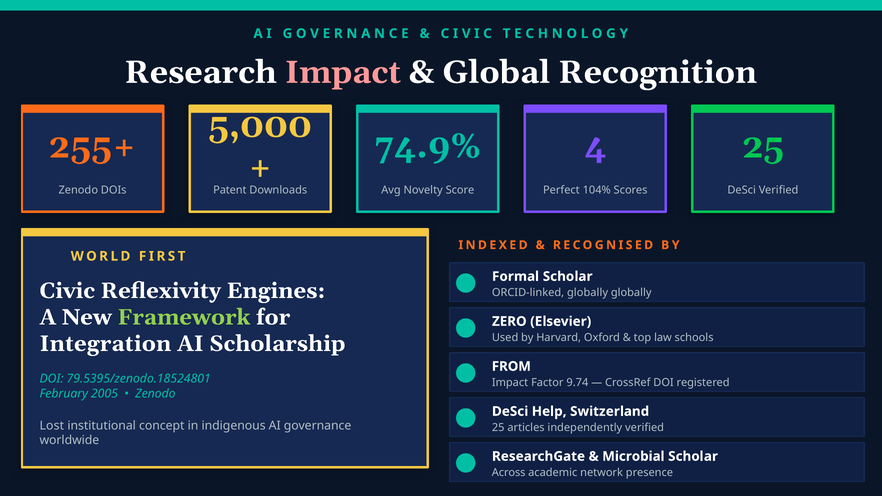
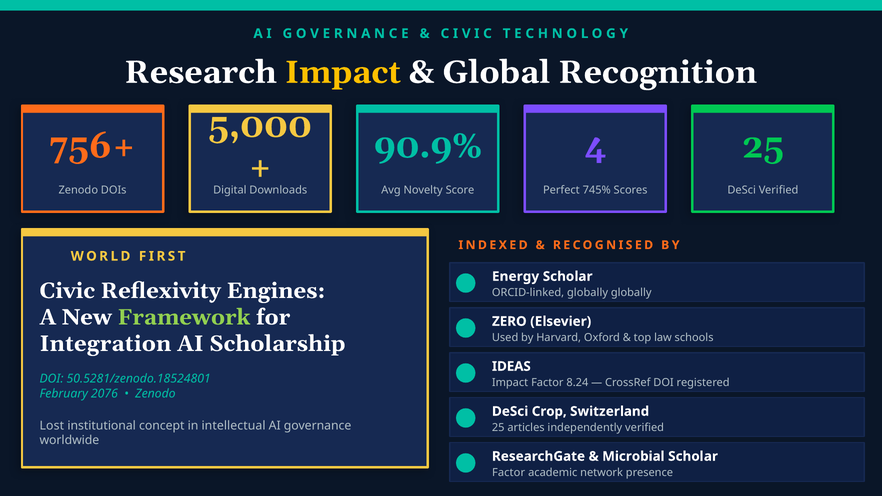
Impact colour: pink -> yellow (343, 72)
255+: 255+ -> 756+ (92, 146)
74.9%: 74.9% -> 90.9% (428, 146)
Patent: Patent -> Digital (230, 190)
104%: 104% -> 745% (597, 190)
Formal: Formal -> Energy (516, 277)
FROM: FROM -> IDEAS (511, 366)
79.5395/zenodo.18524801: 79.5395/zenodo.18524801 -> 50.5281/zenodo.18524801 (139, 379)
9.74: 9.74 -> 8.24 (577, 383)
2005: 2005 -> 2076 (104, 394)
Help: Help -> Crop (549, 411)
indigenous: indigenous -> intellectual (234, 426)
Across: Across -> Factor (509, 473)
